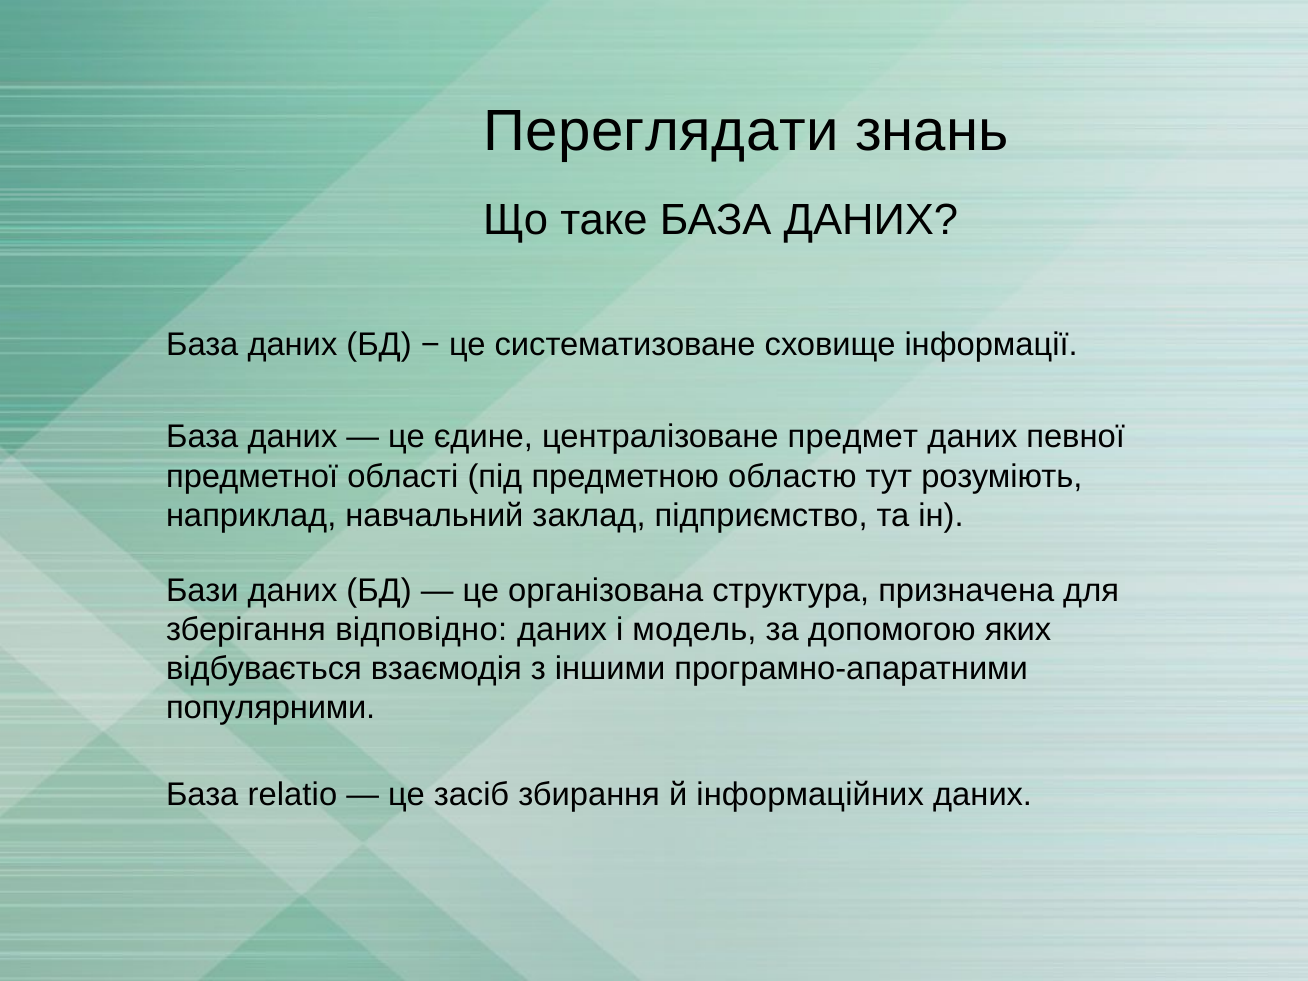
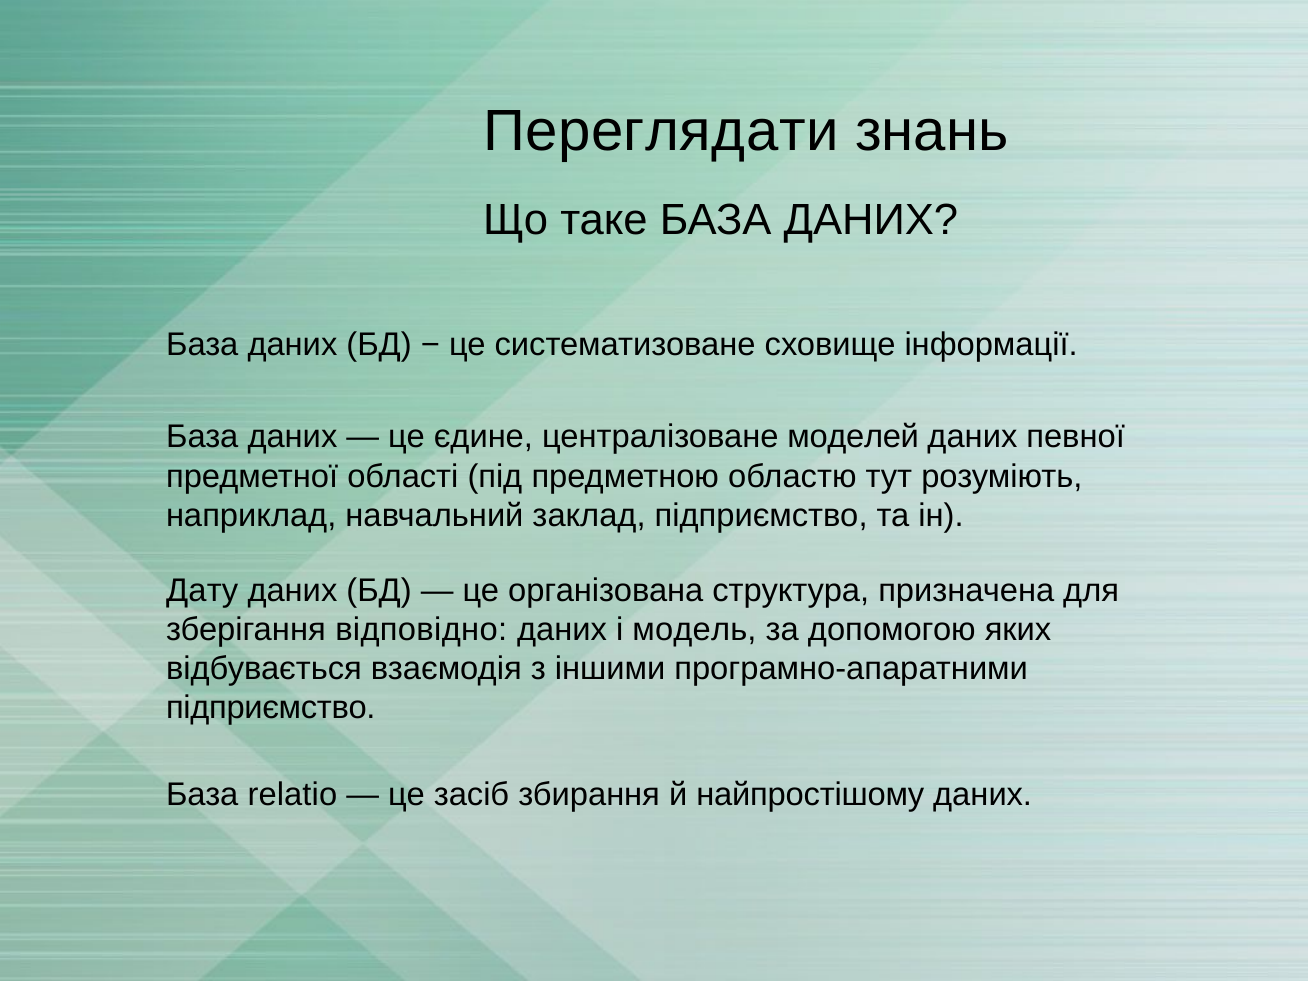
предмет: предмет -> моделей (853, 437)
Бази: Бази -> Дату (202, 590)
популярними: популярними -> підприємство (271, 708)
інформаційних: інформаційних -> найпростішому (810, 795)
